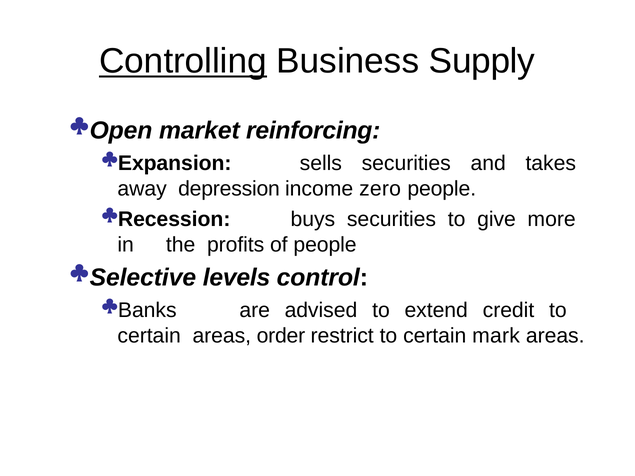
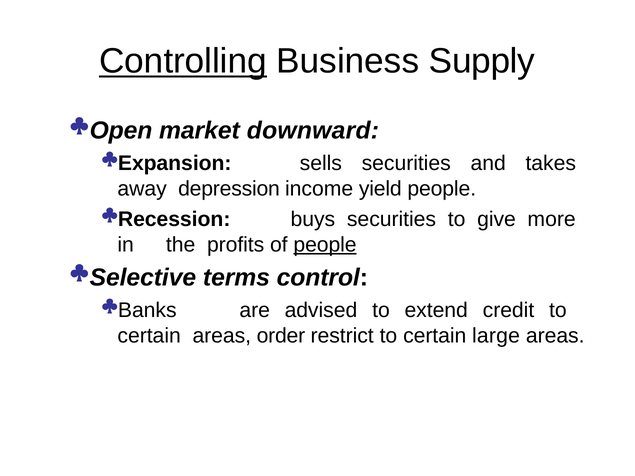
reinforcing: reinforcing -> downward (313, 131)
zero: zero -> yield (380, 189)
people underline: none -> present (325, 245)
levels: levels -> terms (236, 278)
mark: mark -> large (496, 336)
